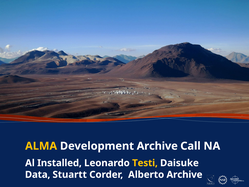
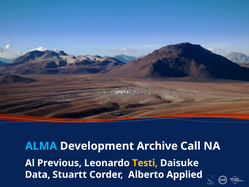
ALMA colour: yellow -> light blue (41, 146)
Installed: Installed -> Previous (59, 163)
Archive: Archive -> Applied (184, 174)
